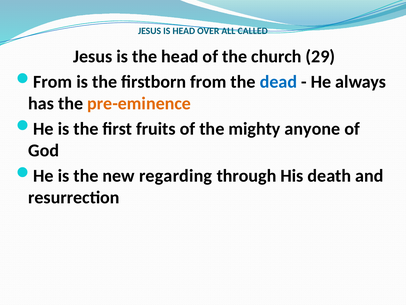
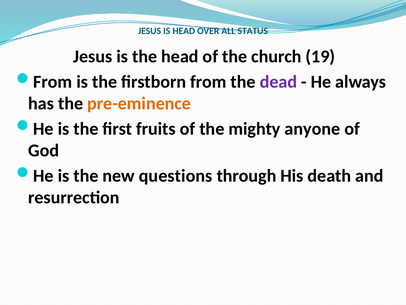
CALLED: CALLED -> STATUS (253, 31)
29: 29 -> 19 (320, 56)
dead colour: blue -> purple (278, 82)
regarding: regarding -> questions (176, 175)
